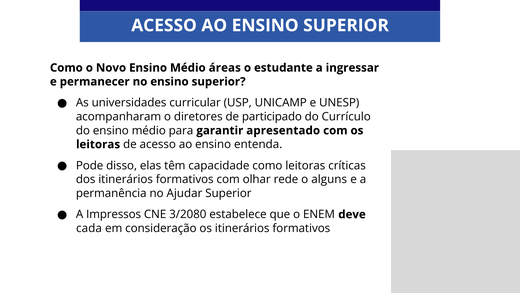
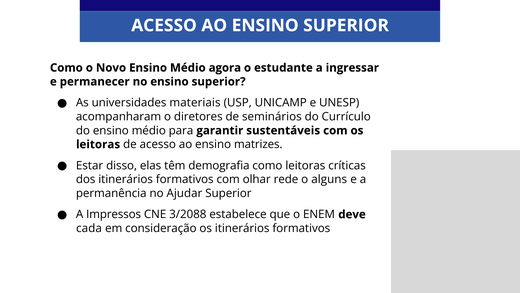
áreas: áreas -> agora (225, 68)
curricular: curricular -> materiais (195, 103)
participado: participado -> seminários (272, 116)
apresentado: apresentado -> sustentáveis (283, 130)
entenda: entenda -> matrizes (258, 144)
Pode: Pode -> Estar (90, 165)
capacidade: capacidade -> demografia (219, 165)
3/2080: 3/2080 -> 3/2088 (188, 214)
